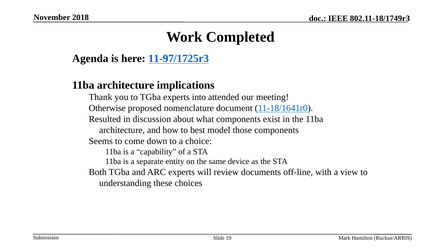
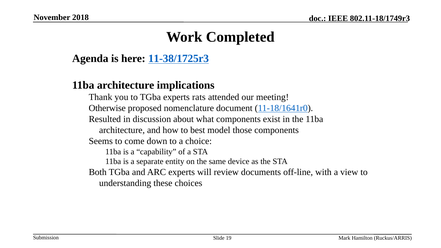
11-97/1725r3: 11-97/1725r3 -> 11-38/1725r3 (179, 59)
into: into -> rats (199, 97)
